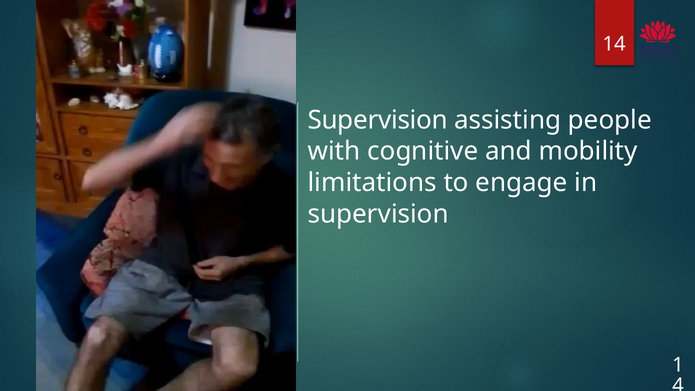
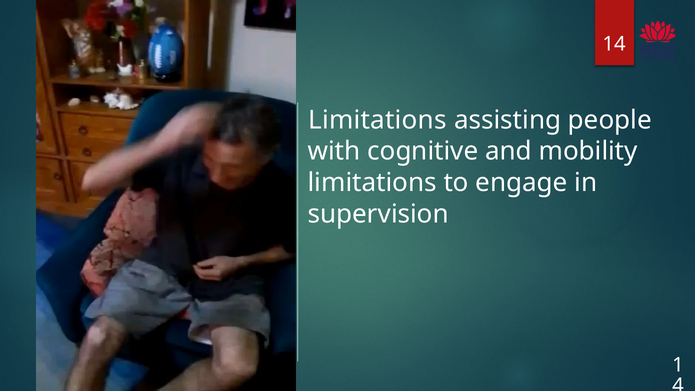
Supervision: Supervision -> Limitations (377, 120)
